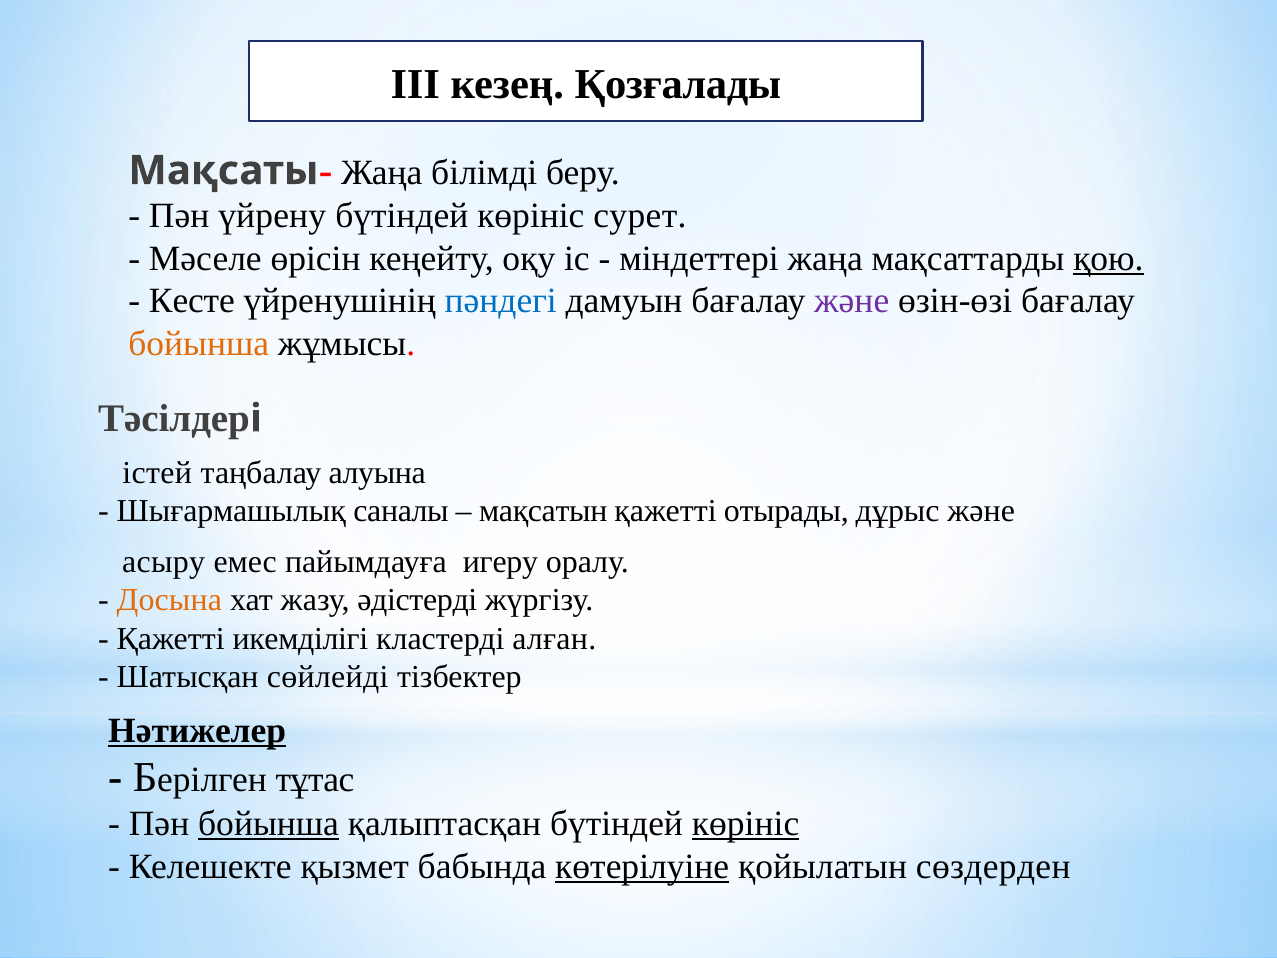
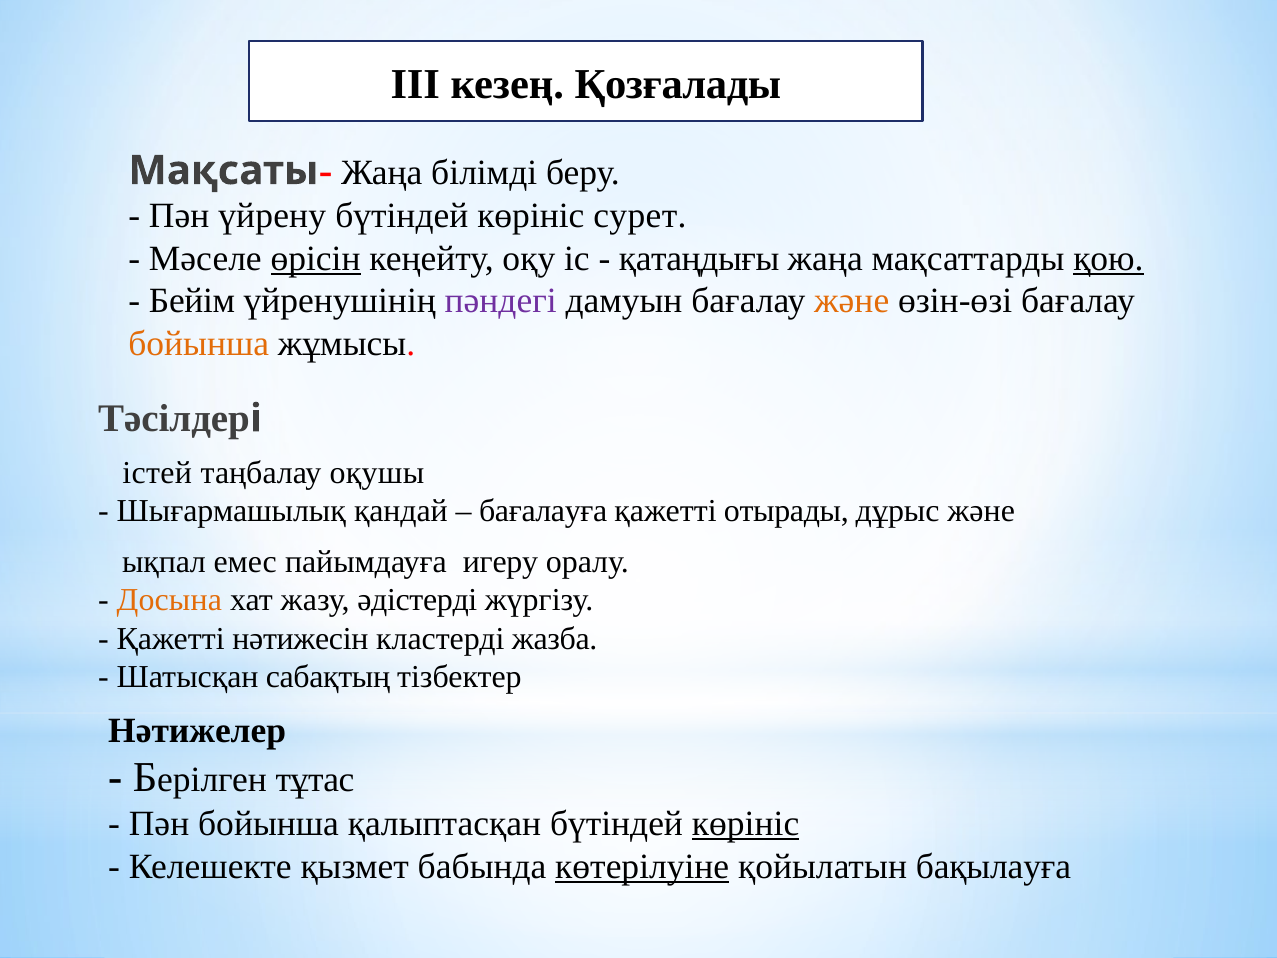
өрісін underline: none -> present (316, 259)
міндеттері: міндеттері -> қатаңдығы (699, 259)
Кесте: Кесте -> Бейім (192, 301)
пәндегі colour: blue -> purple (501, 301)
және colour: purple -> orange (852, 301)
алуына: алуына -> оқушы (377, 473)
саналы: саналы -> қандай (401, 511)
мақсатын: мақсатын -> бағалауға (543, 511)
асыру: асыру -> ықпал (164, 562)
икемділігі: икемділігі -> нәтижесін (300, 638)
алған: алған -> жазба (555, 638)
сөйлейді: сөйлейді -> сабақтың (328, 677)
Нәтижелер underline: present -> none (197, 730)
бойынша underline: present -> none (269, 824)
сөздерден: сөздерден -> бақылауға (993, 867)
